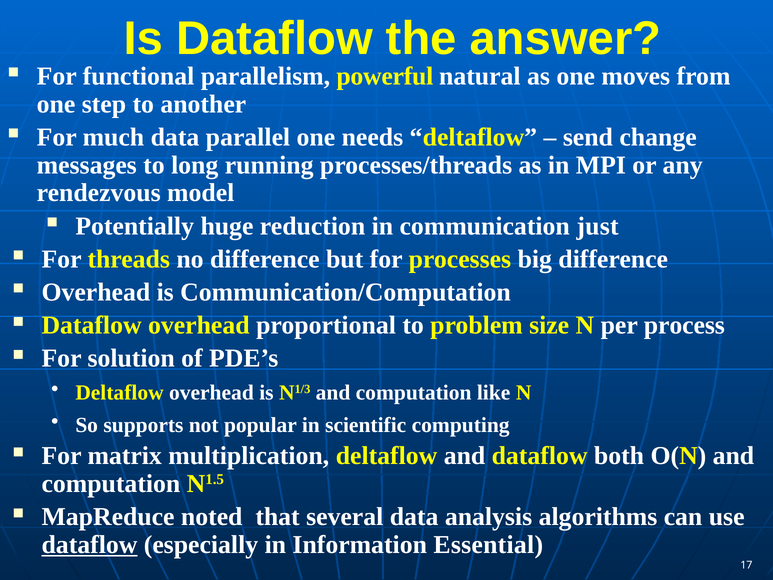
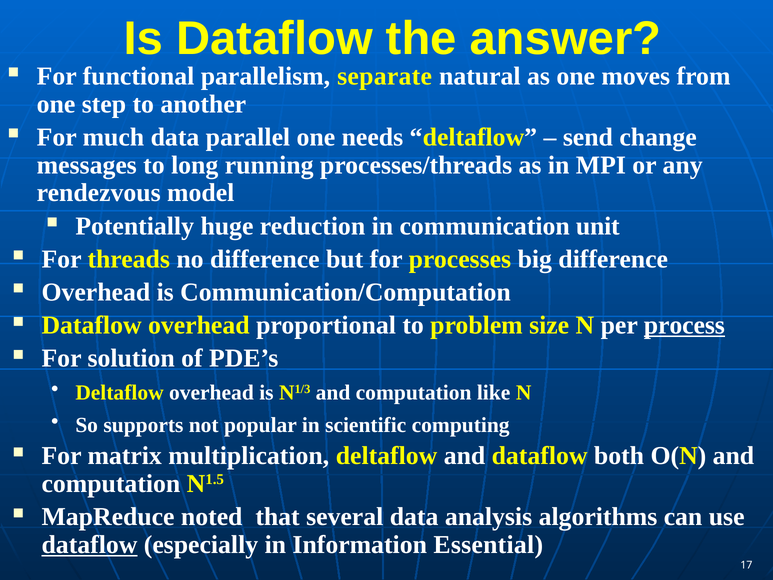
powerful: powerful -> separate (385, 76)
just: just -> unit (598, 226)
process underline: none -> present (684, 325)
